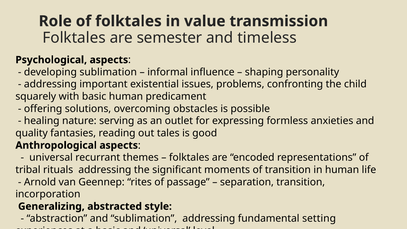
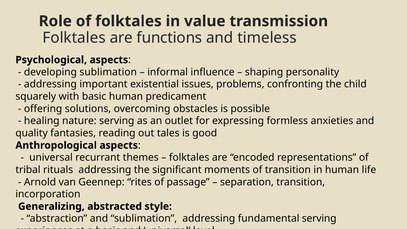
semester: semester -> functions (169, 38)
fundamental setting: setting -> serving (319, 219)
